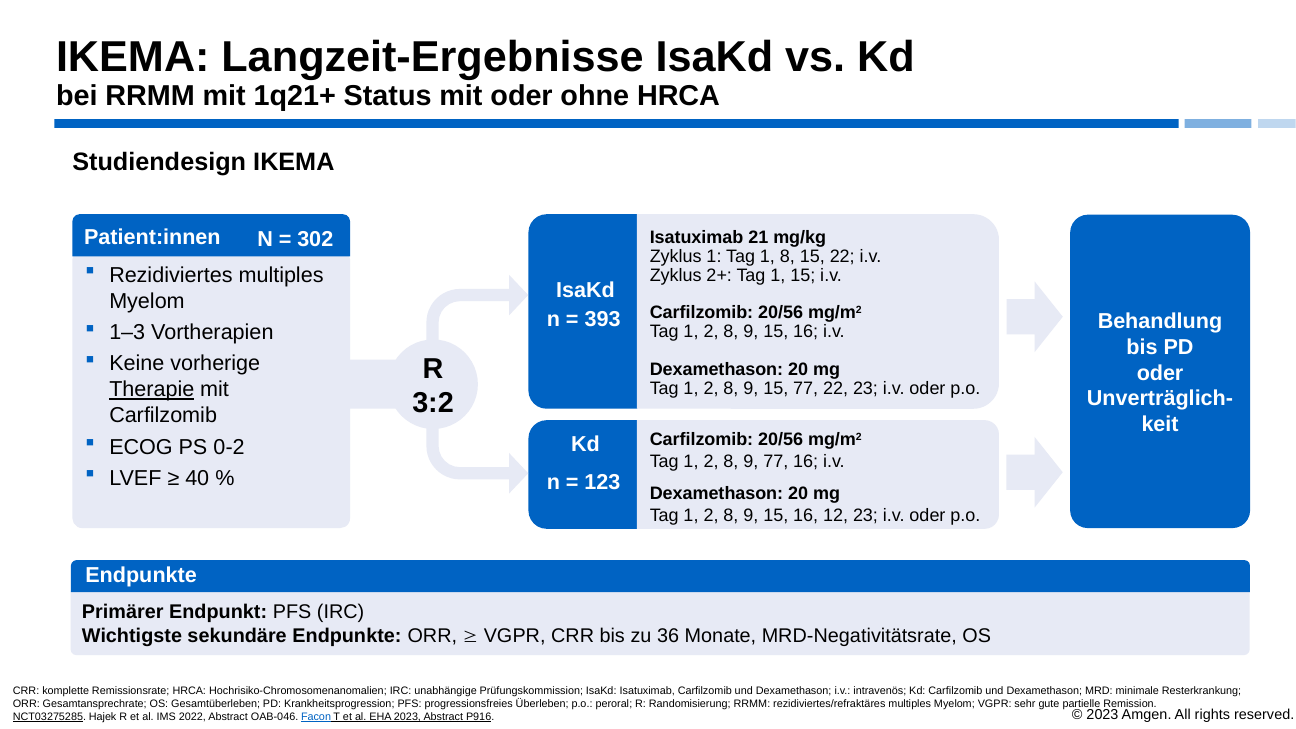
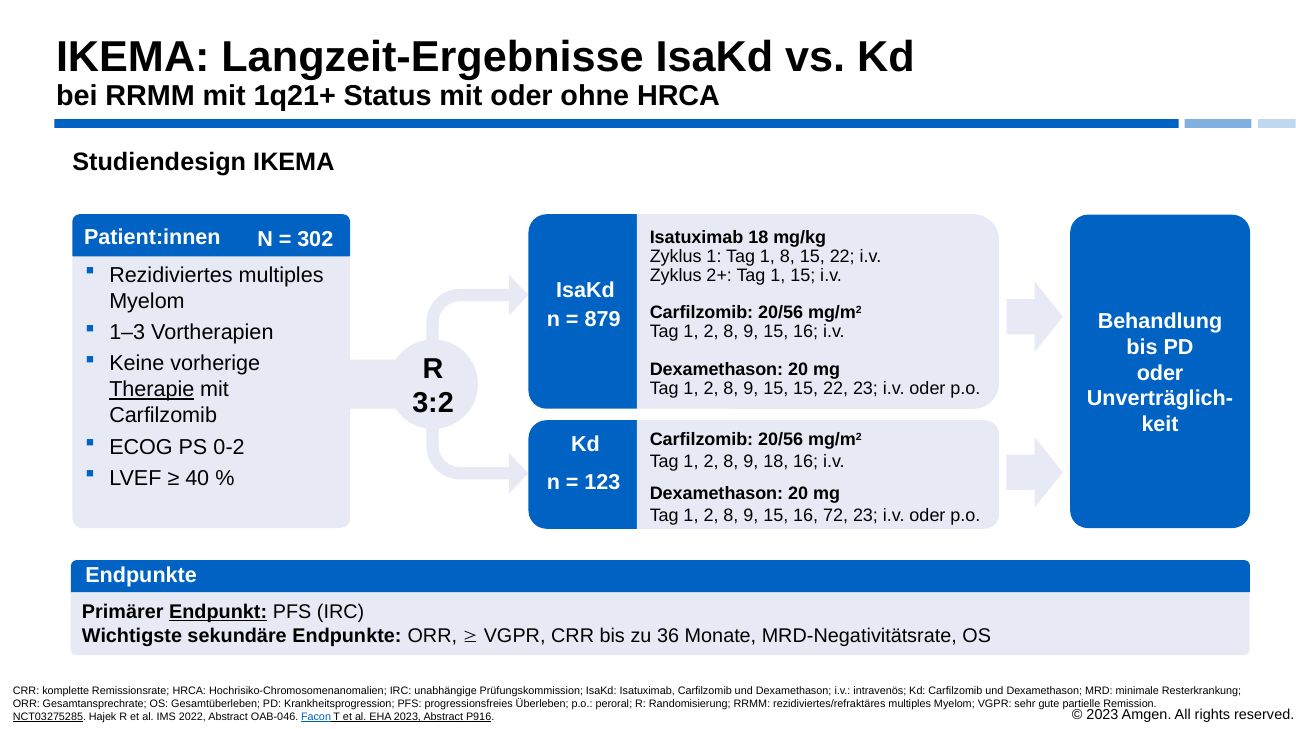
Isatuximab 21: 21 -> 18 (758, 238)
393: 393 -> 879 (603, 320)
15 77: 77 -> 15 (806, 388)
9 77: 77 -> 18 (776, 461)
12: 12 -> 72 (836, 515)
Endpunkt underline: none -> present (218, 612)
